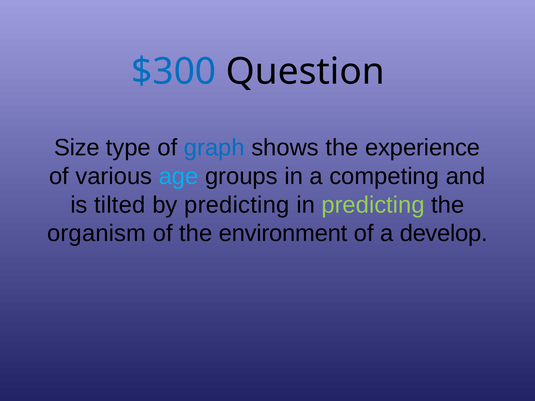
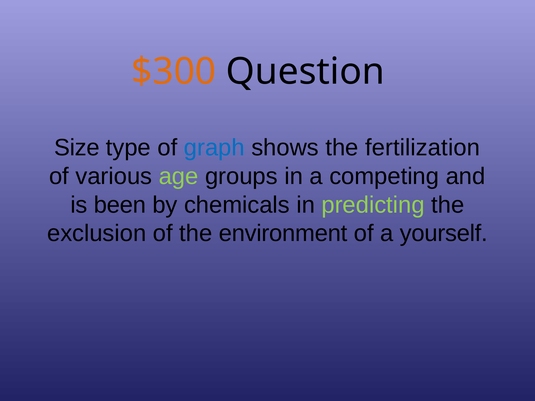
$300 colour: blue -> orange (174, 72)
experience: experience -> fertilization (423, 148)
age colour: light blue -> light green (179, 176)
tilted: tilted -> been (120, 205)
by predicting: predicting -> chemicals (237, 205)
organism: organism -> exclusion (97, 234)
develop: develop -> yourself (444, 234)
